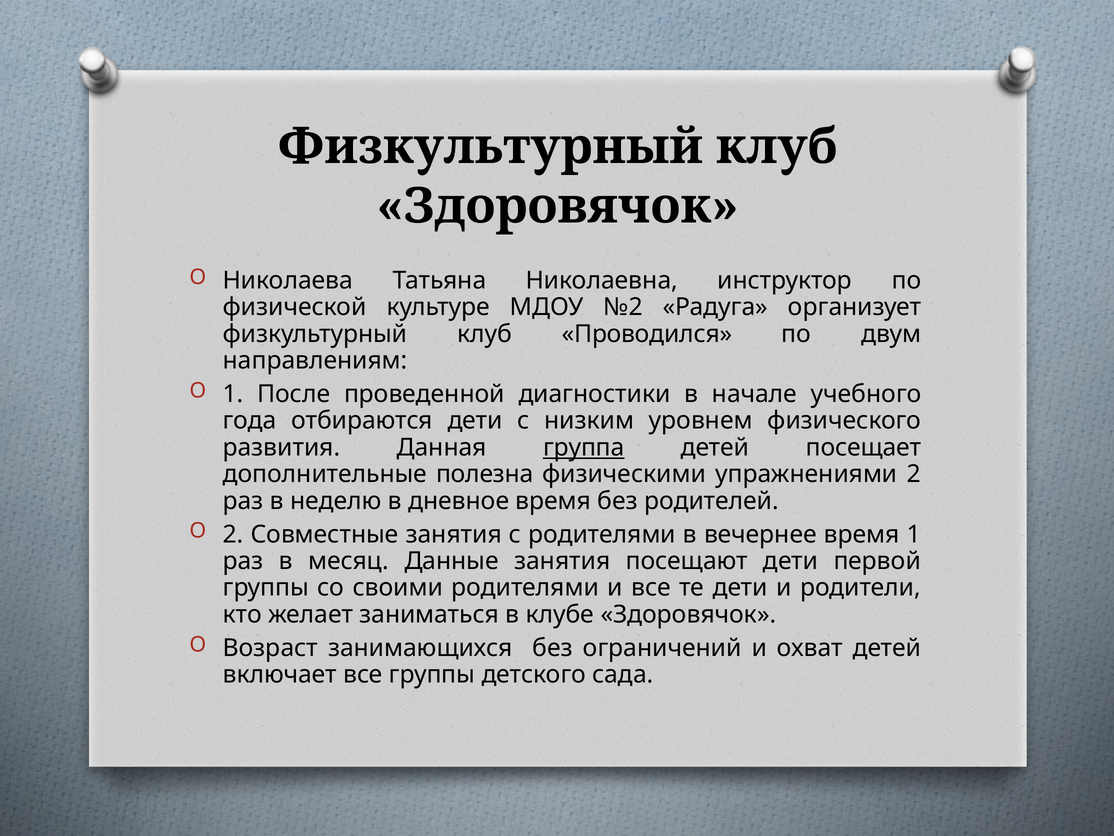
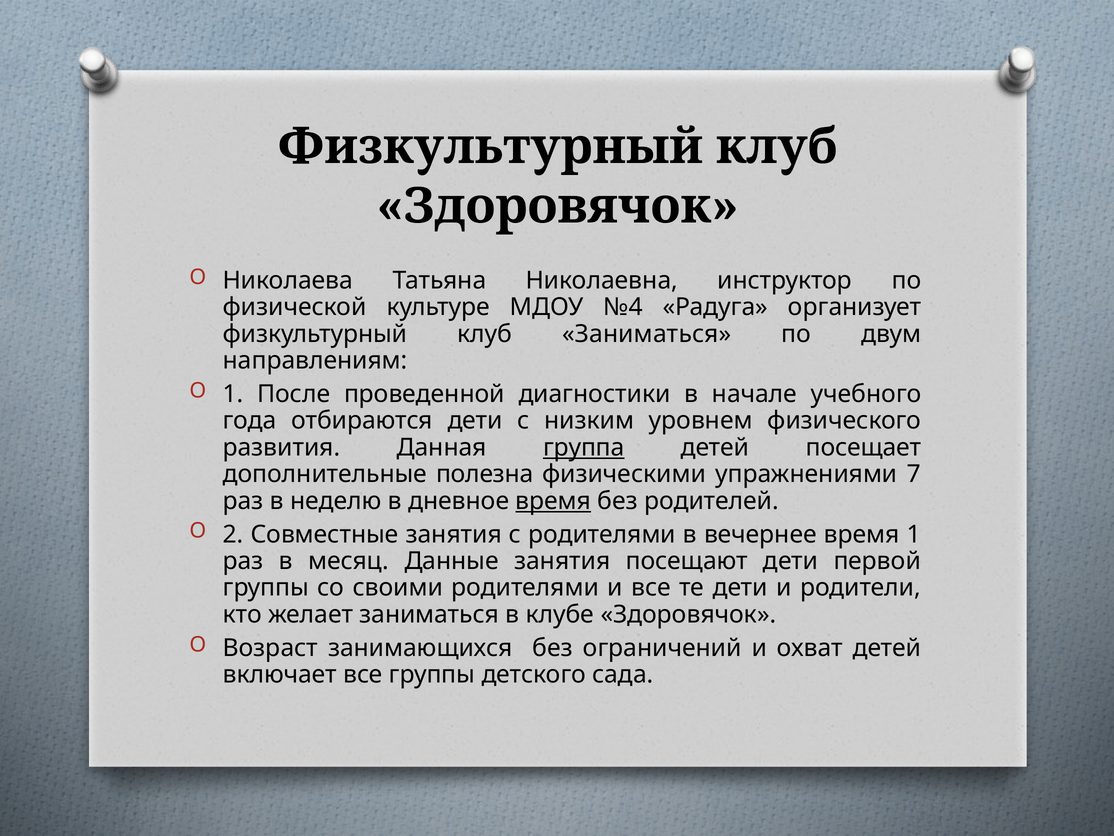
№2: №2 -> №4 (623, 307)
клуб Проводился: Проводился -> Заниматься (647, 334)
упражнениями 2: 2 -> 7 (914, 474)
время underline: none -> present (553, 501)
